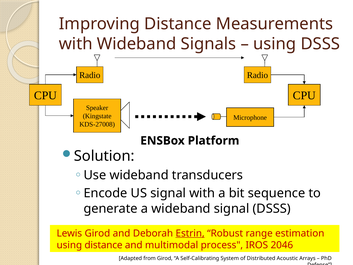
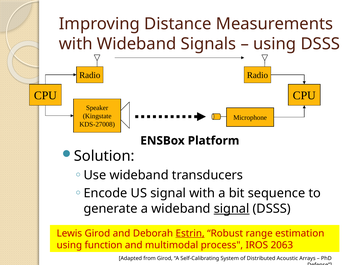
signal underline: none -> present (232, 208)
using distance: distance -> function (104, 245)
2046: 2046 -> 2063 (282, 245)
